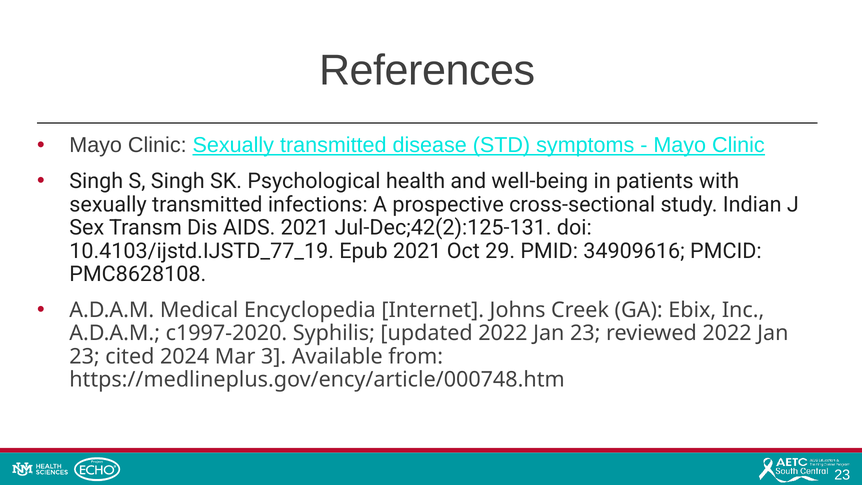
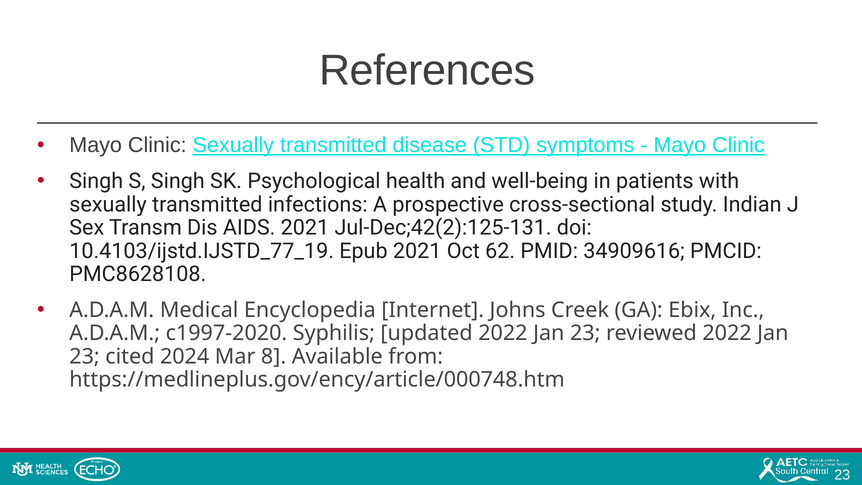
29: 29 -> 62 (500, 251)
3: 3 -> 8 (274, 356)
